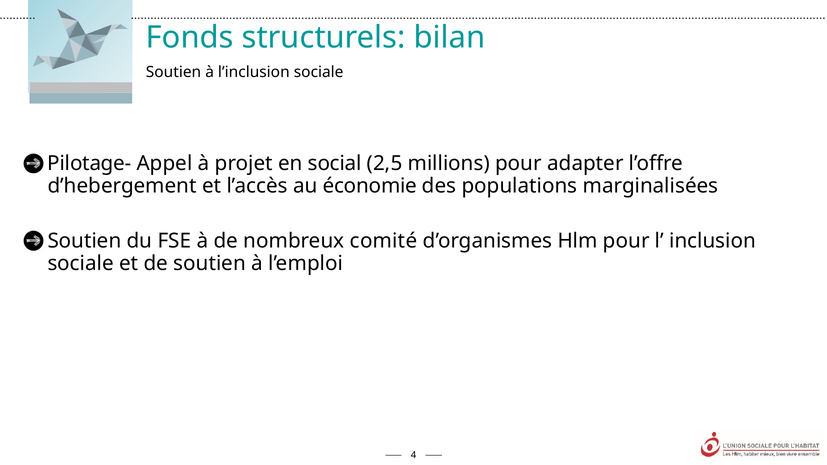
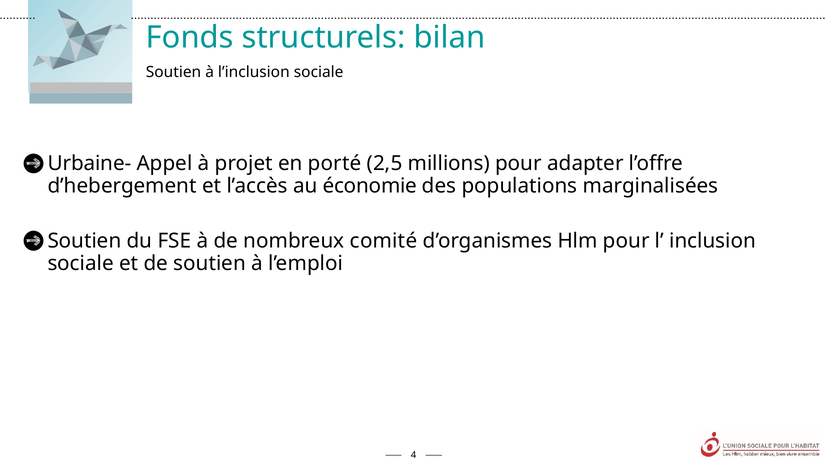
Pilotage-: Pilotage- -> Urbaine- (89, 164)
social: social -> porté (335, 164)
